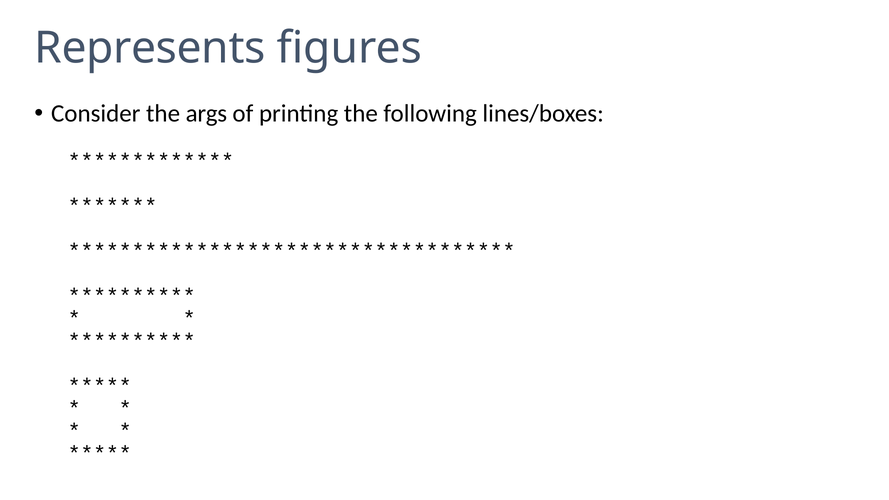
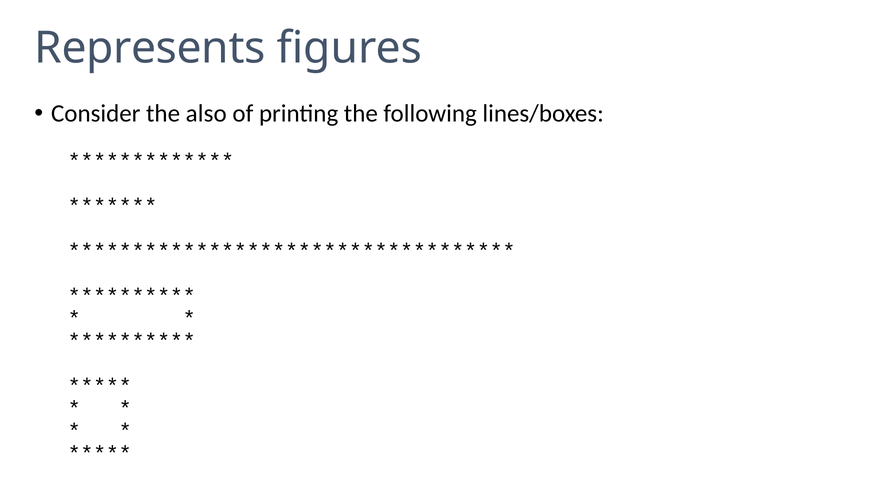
args: args -> also (206, 113)
